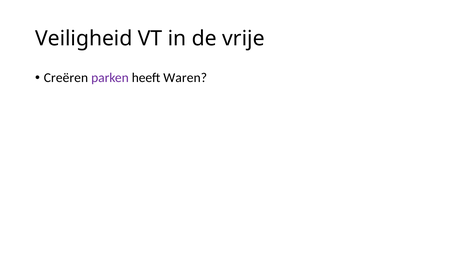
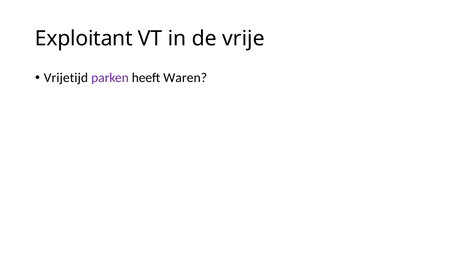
Veiligheid: Veiligheid -> Exploitant (84, 39)
Creëren: Creëren -> Vrijetijd (66, 78)
